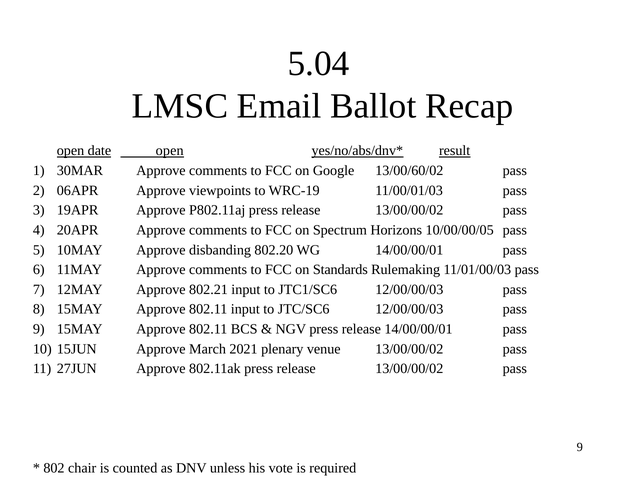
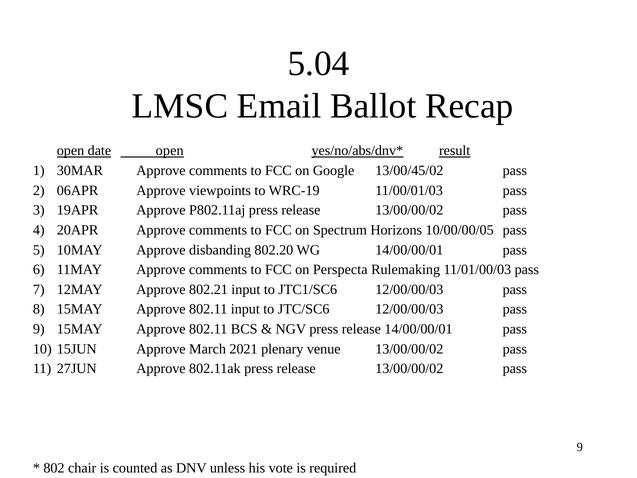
13/00/60/02: 13/00/60/02 -> 13/00/45/02 (409, 170)
Standards: Standards -> Perspecta (340, 270)
